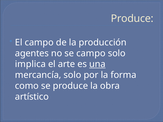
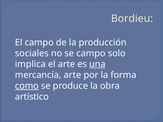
Produce: Produce -> Bordieu (132, 19)
agentes: agentes -> sociales (32, 53)
mercancía solo: solo -> arte (72, 75)
como underline: none -> present (27, 86)
